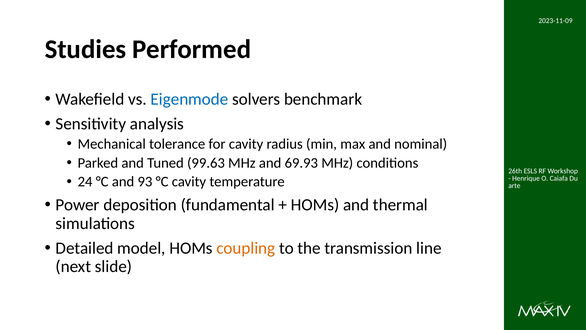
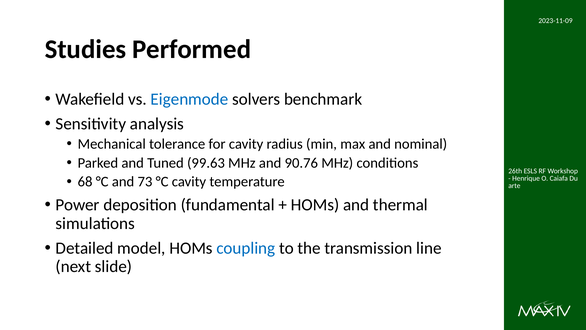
69.93: 69.93 -> 90.76 (301, 163)
24: 24 -> 68 (85, 182)
93: 93 -> 73 (145, 182)
coupling colour: orange -> blue (246, 248)
